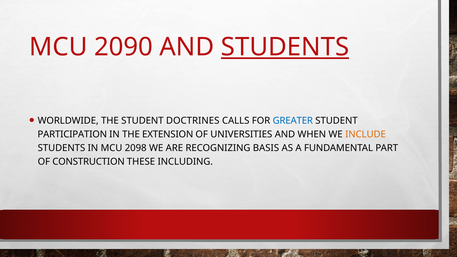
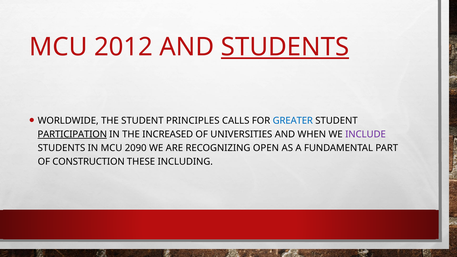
2090: 2090 -> 2012 (124, 47)
DOCTRINES: DOCTRINES -> PRINCIPLES (193, 121)
PARTICIPATION underline: none -> present (72, 134)
EXTENSION: EXTENSION -> INCREASED (168, 134)
INCLUDE colour: orange -> purple (366, 134)
2098: 2098 -> 2090 (136, 148)
BASIS: BASIS -> OPEN (266, 148)
